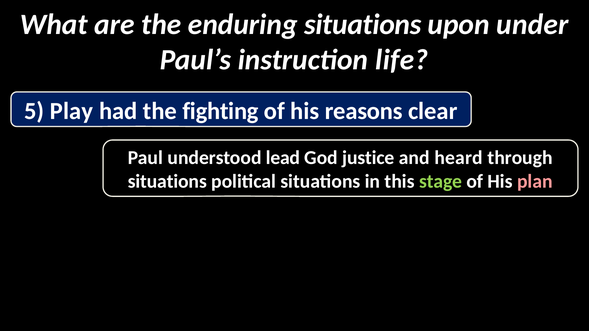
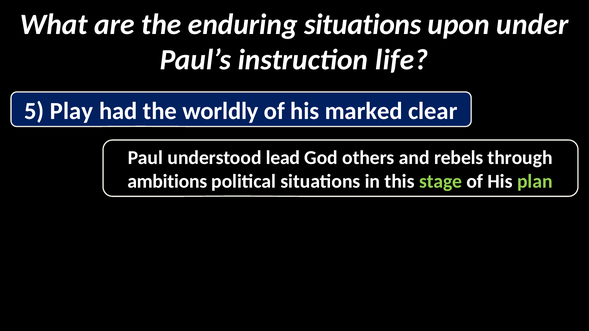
fighting: fighting -> worldly (220, 111)
reasons: reasons -> marked (364, 111)
justice: justice -> others (368, 158)
heard: heard -> rebels (459, 158)
situations: situations -> ambitions (167, 181)
plan colour: pink -> light green (535, 181)
